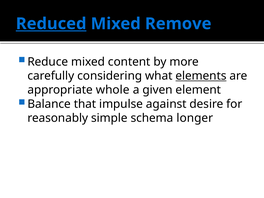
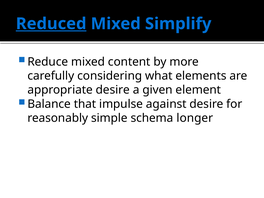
Remove: Remove -> Simplify (178, 24)
elements underline: present -> none (201, 76)
appropriate whole: whole -> desire (113, 90)
